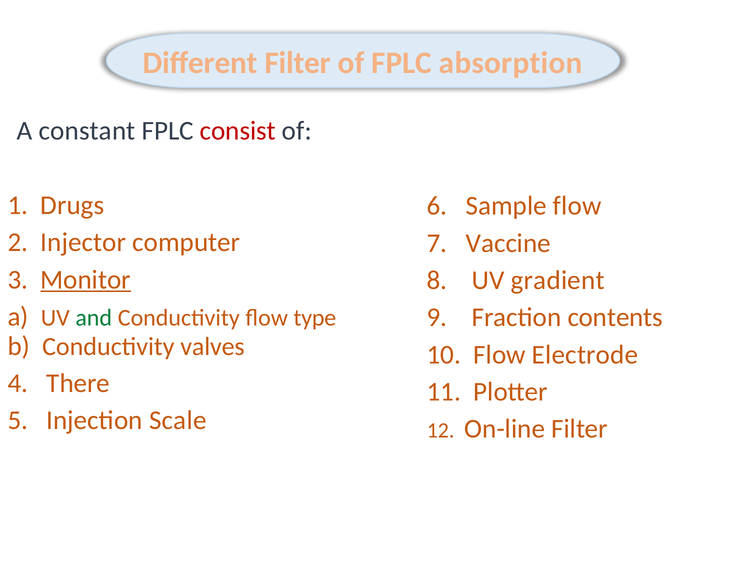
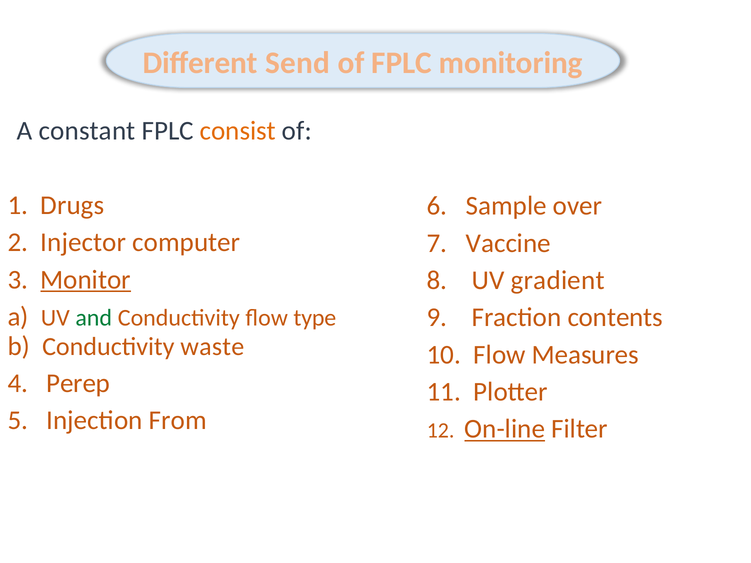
Different Filter: Filter -> Send (298, 63)
absorption: absorption -> monitoring (511, 63)
consist colour: red -> orange (238, 131)
Sample flow: flow -> over (577, 206)
valves: valves -> waste (212, 347)
Electrode: Electrode -> Measures (585, 355)
There: There -> Perep (78, 383)
Scale: Scale -> From (178, 421)
On-line underline: none -> present (505, 429)
